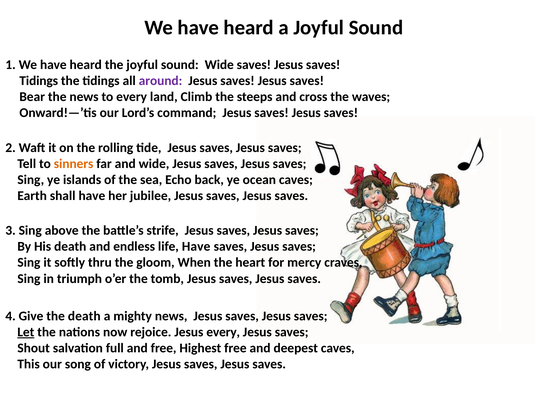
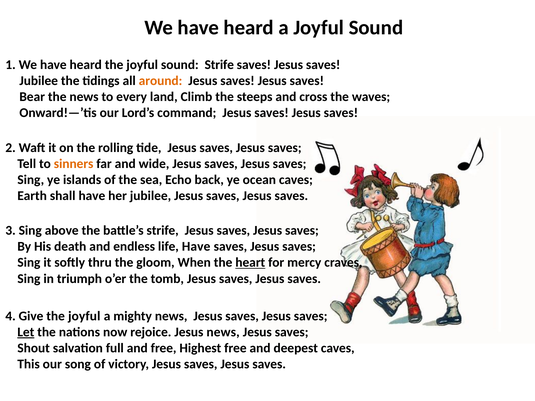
sound Wide: Wide -> Strife (219, 65)
Tidings: Tidings -> Jubilee (39, 81)
around colour: purple -> orange (161, 81)
heart underline: none -> present (250, 263)
Give the death: death -> joyful (84, 316)
Jesus every: every -> news (223, 332)
